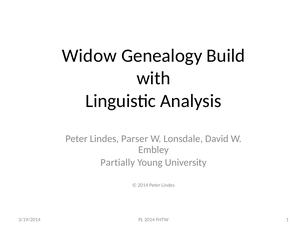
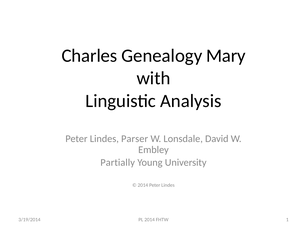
Widow: Widow -> Charles (89, 56)
Build: Build -> Mary (226, 56)
